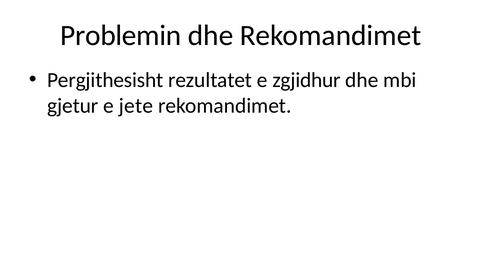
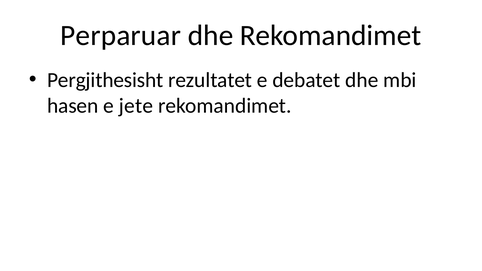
Problemin: Problemin -> Perparuar (121, 36)
zgjidhur: zgjidhur -> debatet (306, 80)
gjetur: gjetur -> hasen (73, 106)
